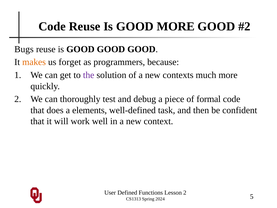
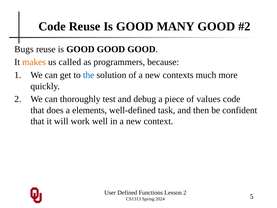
GOOD MORE: MORE -> MANY (176, 26)
forget: forget -> called (70, 62)
the colour: purple -> blue (89, 75)
formal: formal -> values (209, 99)
